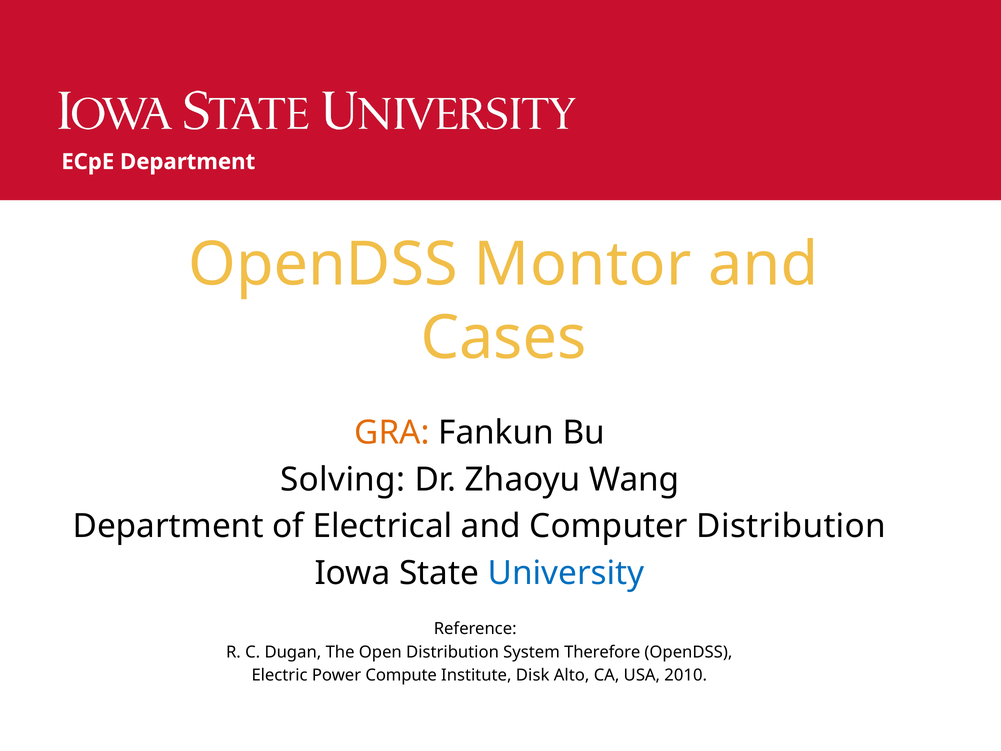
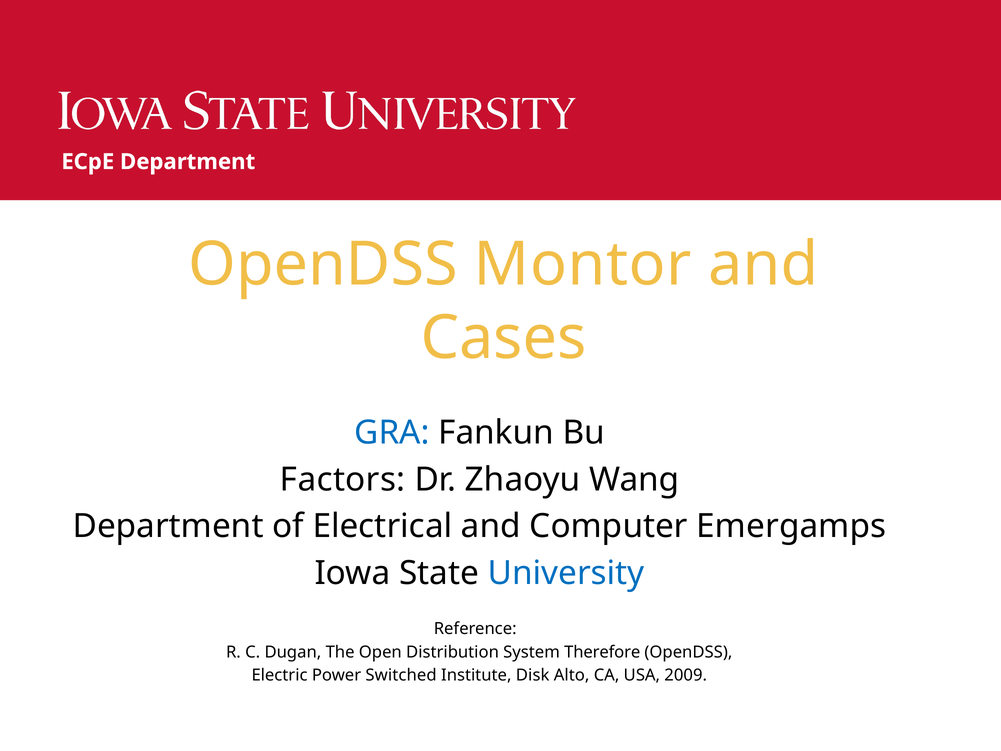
GRA colour: orange -> blue (392, 433)
Solving: Solving -> Factors (343, 479)
Computer Distribution: Distribution -> Emergamps (791, 526)
Compute: Compute -> Switched (401, 675)
2010: 2010 -> 2009 (686, 675)
